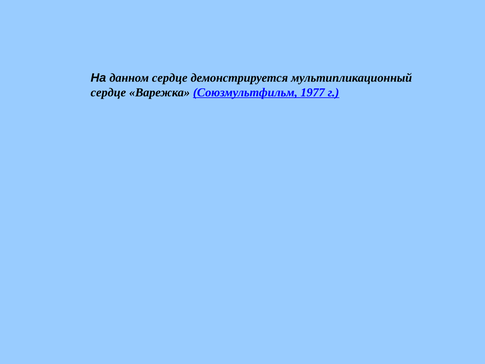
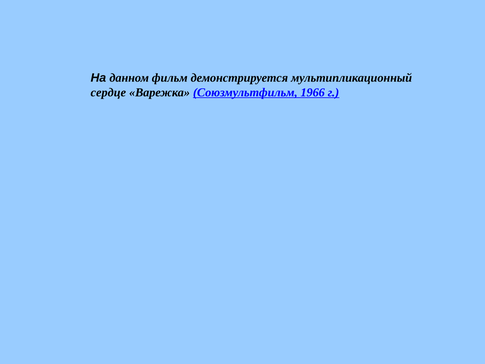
данном сердце: сердце -> фильм (170, 78)
1977: 1977 -> 1966 (313, 92)
